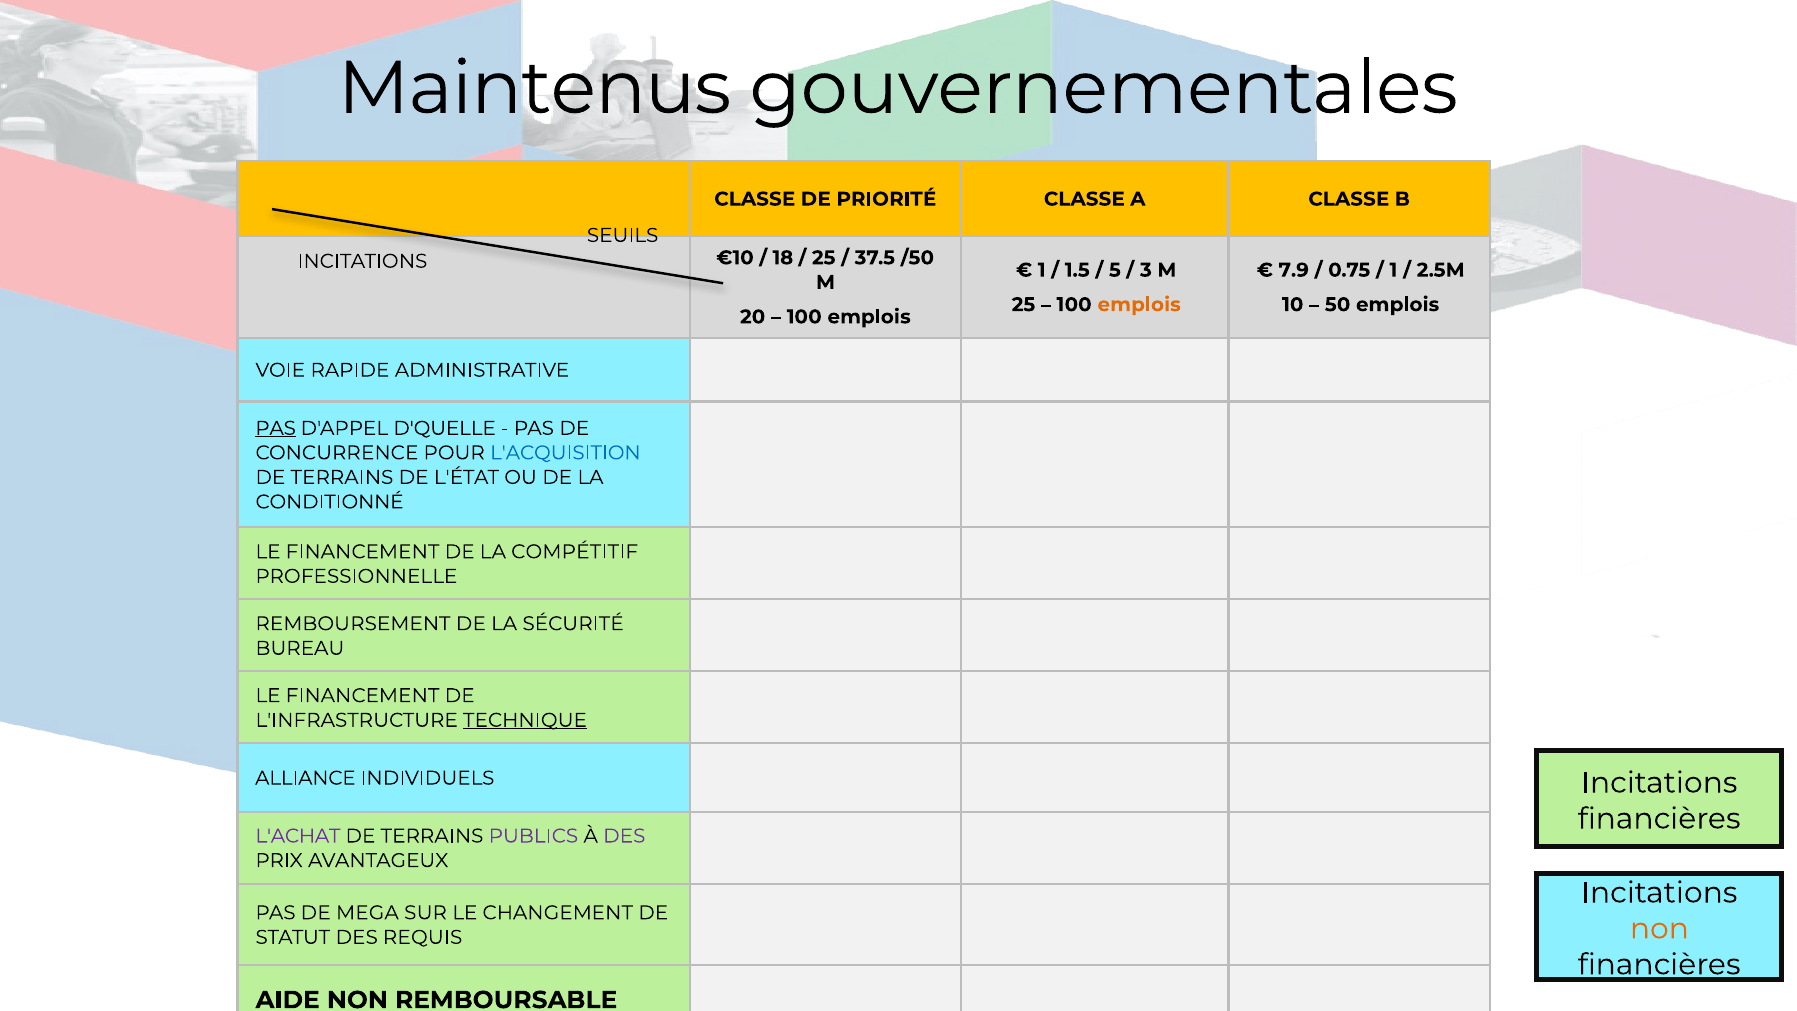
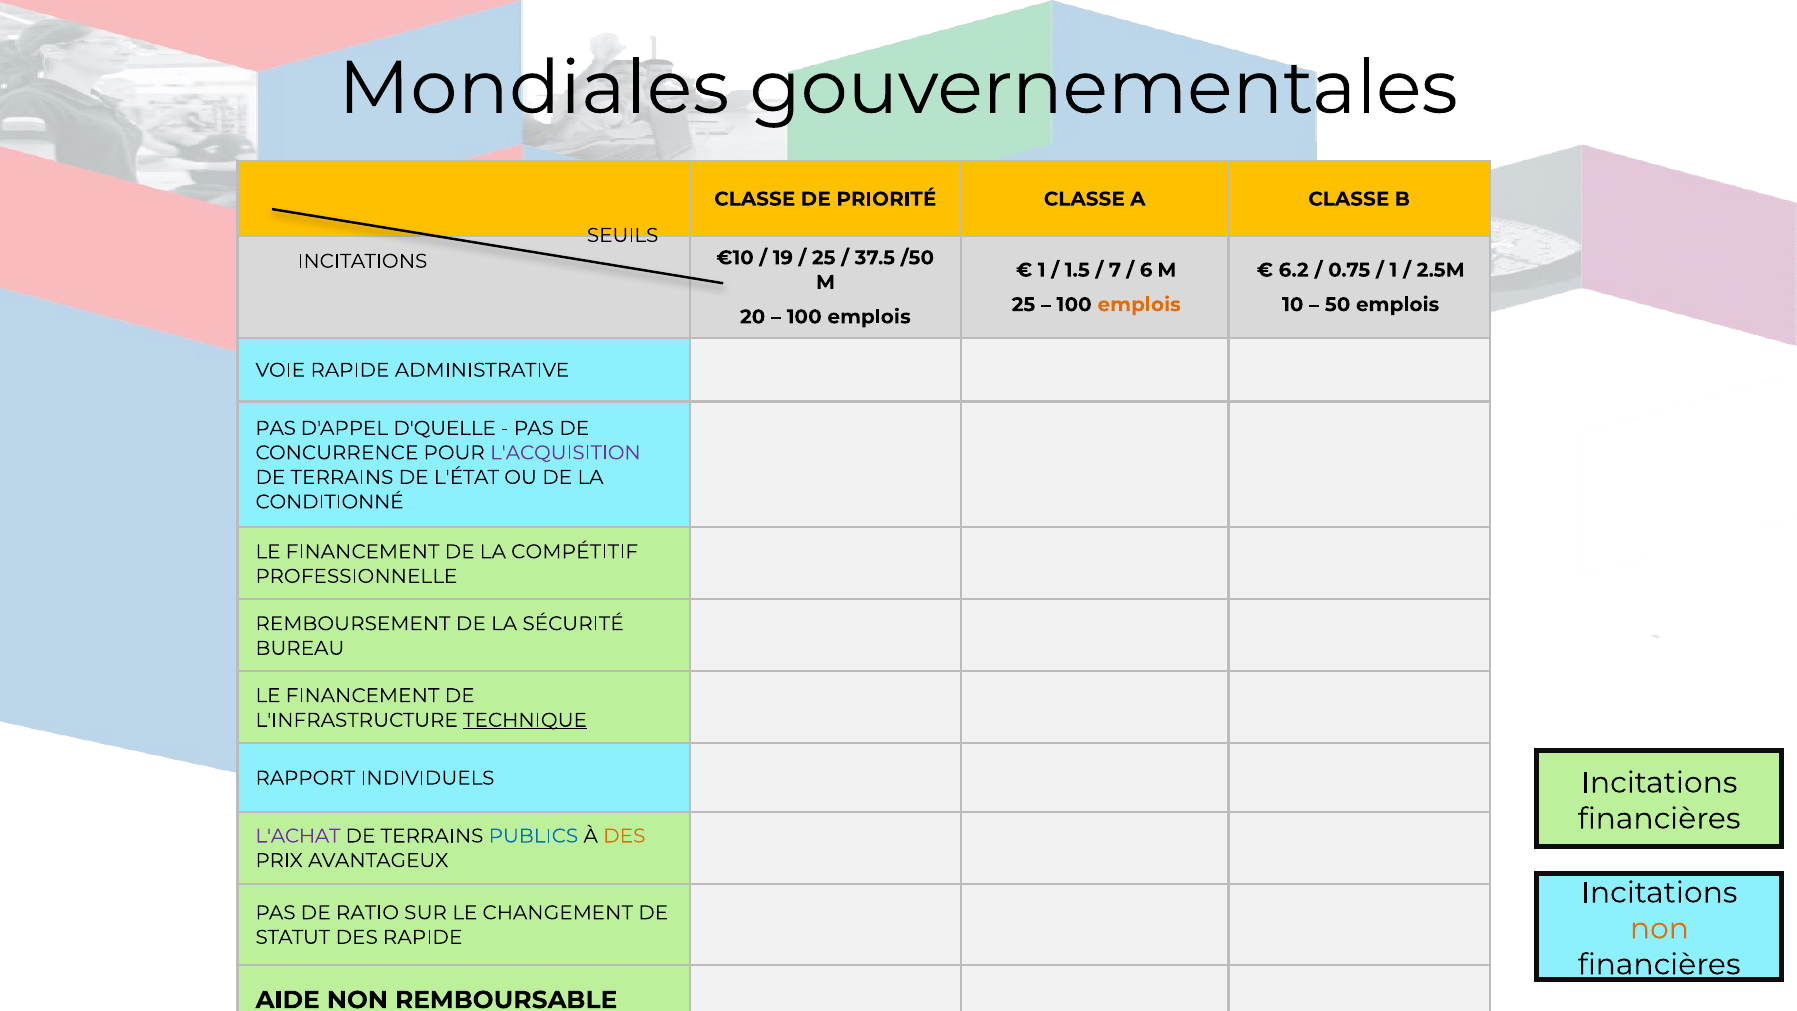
Maintenus: Maintenus -> Mondiales (534, 88)
18: 18 -> 19 (783, 258)
5: 5 -> 7 (1115, 270)
3: 3 -> 6 (1146, 270)
7.9: 7.9 -> 6.2 (1294, 270)
PAS underline: present -> none (276, 428)
L'ACQUISITION colour: blue -> purple (565, 453)
ALLIANCE: ALLIANCE -> RAPPORT (305, 778)
PUBLICS colour: purple -> blue (533, 836)
DES colour: purple -> orange (624, 836)
MEGA: MEGA -> RATIO (367, 913)
DES REQUIS: REQUIS -> RAPIDE (423, 937)
